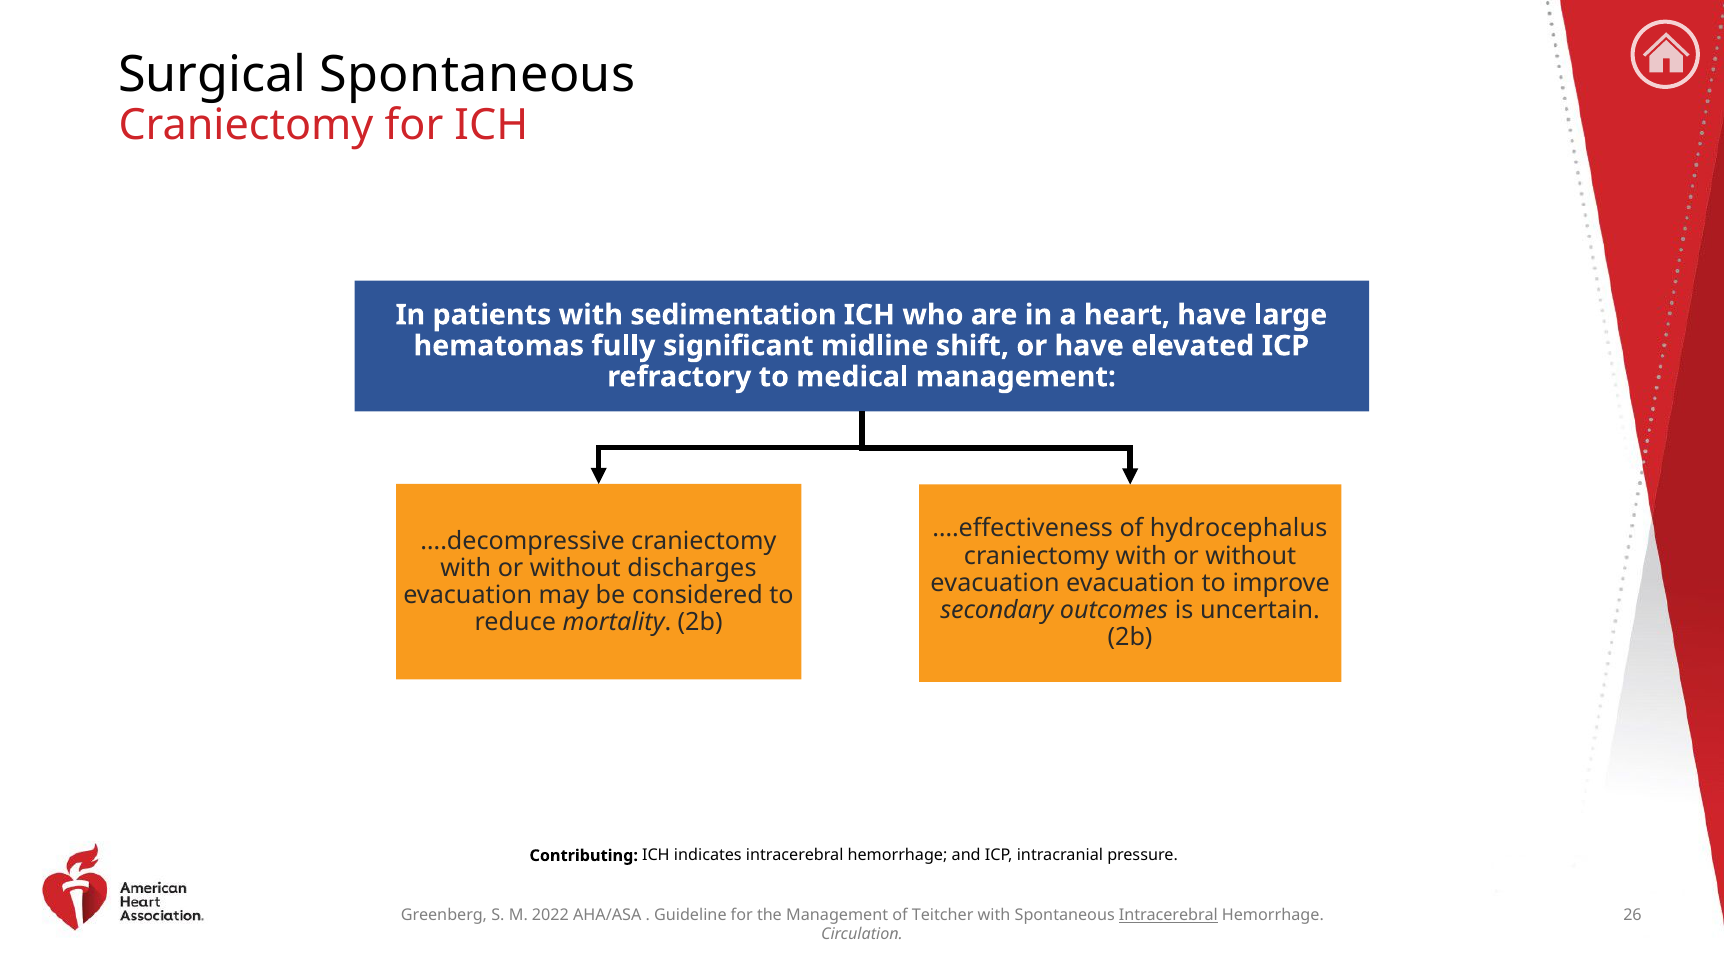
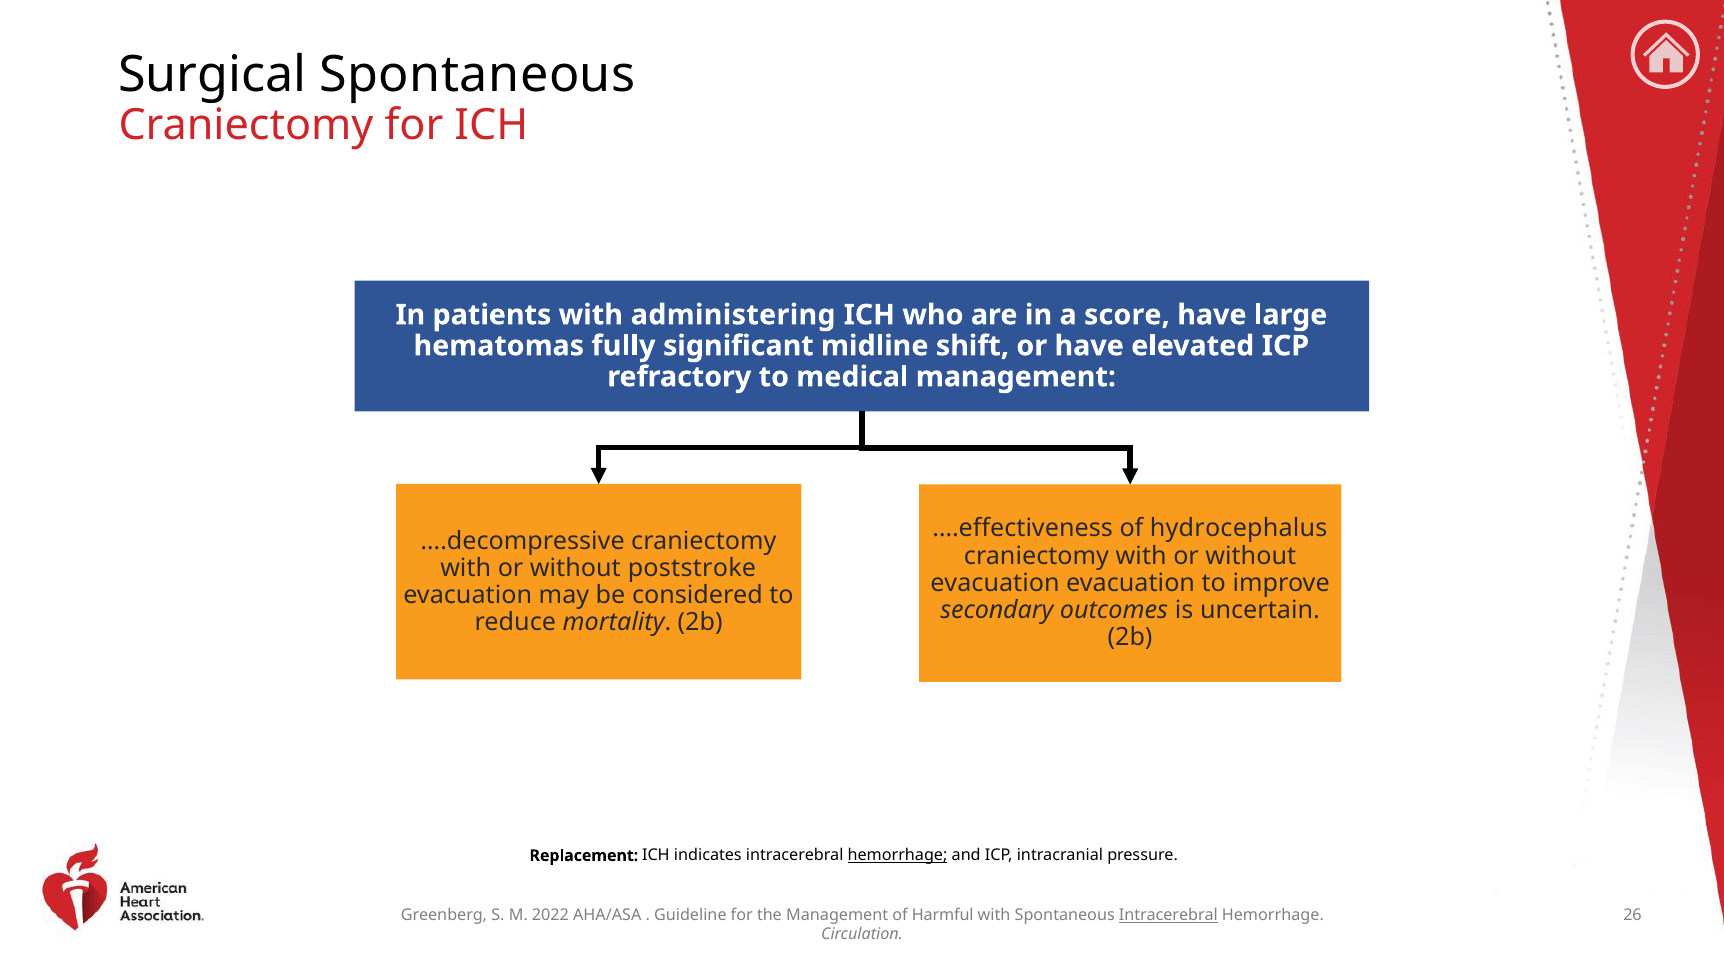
sedimentation: sedimentation -> administering (733, 315)
heart: heart -> score (1127, 315)
discharges: discharges -> poststroke (692, 568)
Contributing: Contributing -> Replacement (584, 856)
hemorrhage underline: none -> present (897, 856)
Teitcher: Teitcher -> Harmful (943, 916)
